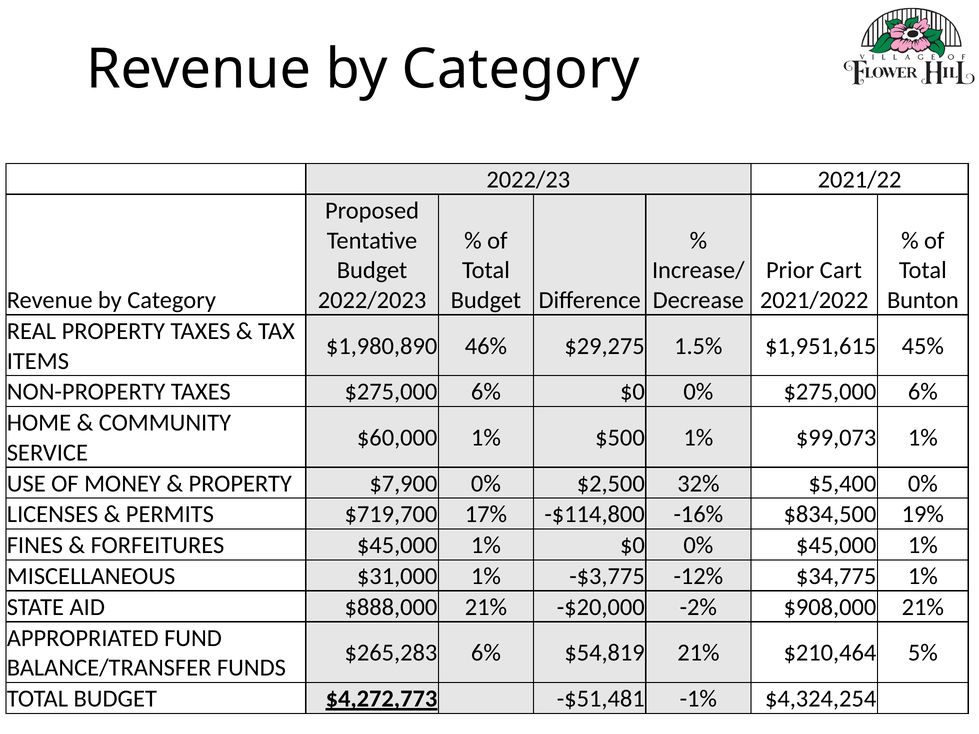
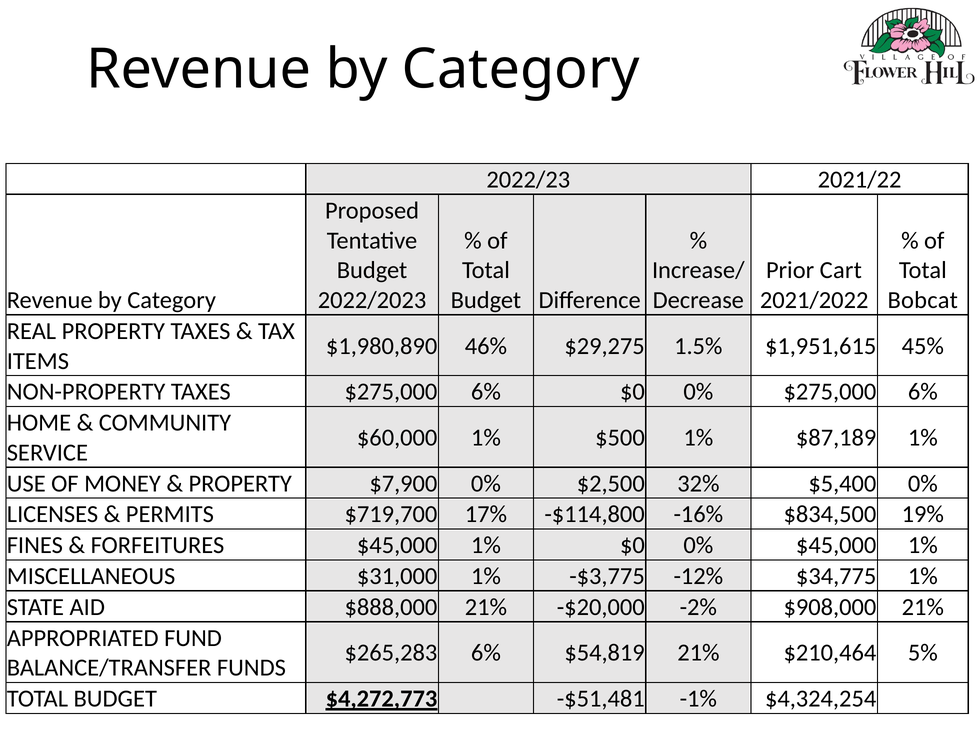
Bunton: Bunton -> Bobcat (923, 300)
$99,073: $99,073 -> $87,189 (836, 438)
